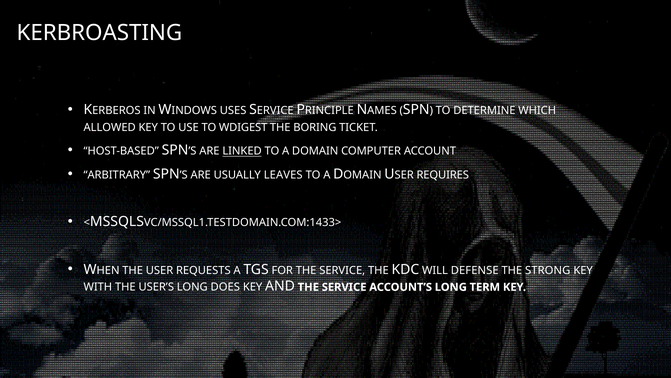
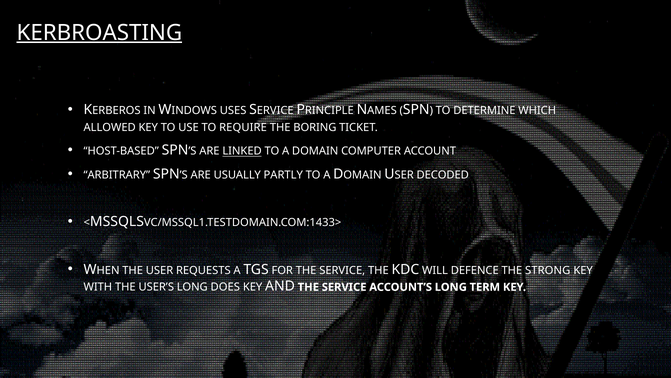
KERBROASTING underline: none -> present (99, 33)
WDIGEST: WDIGEST -> REQUIRE (243, 127)
LEAVES: LEAVES -> PARTLY (283, 175)
REQUIRES: REQUIRES -> DECODED (443, 175)
DEFENSE: DEFENSE -> DEFENCE (475, 270)
